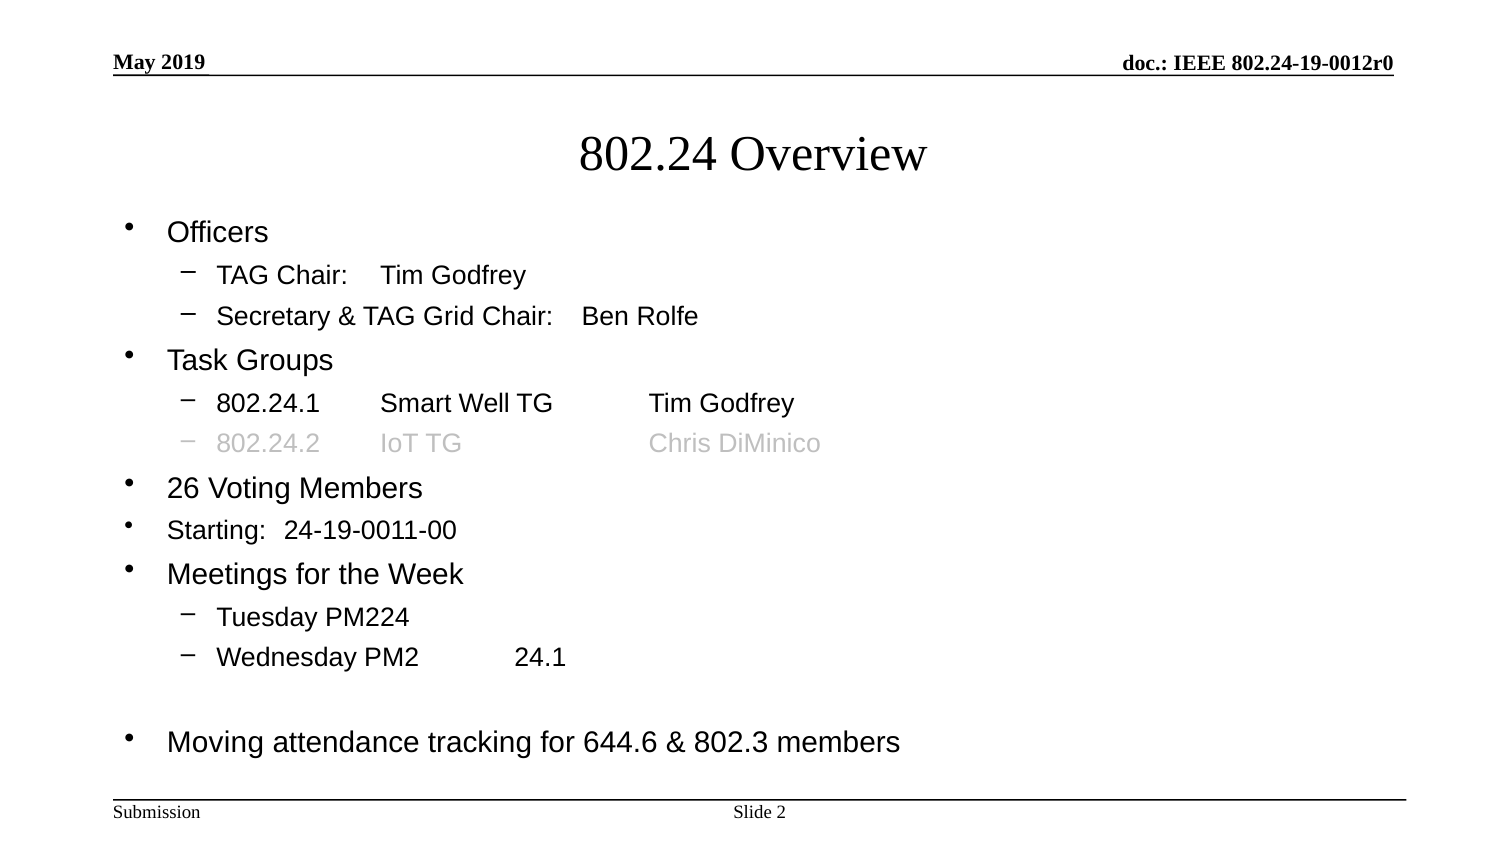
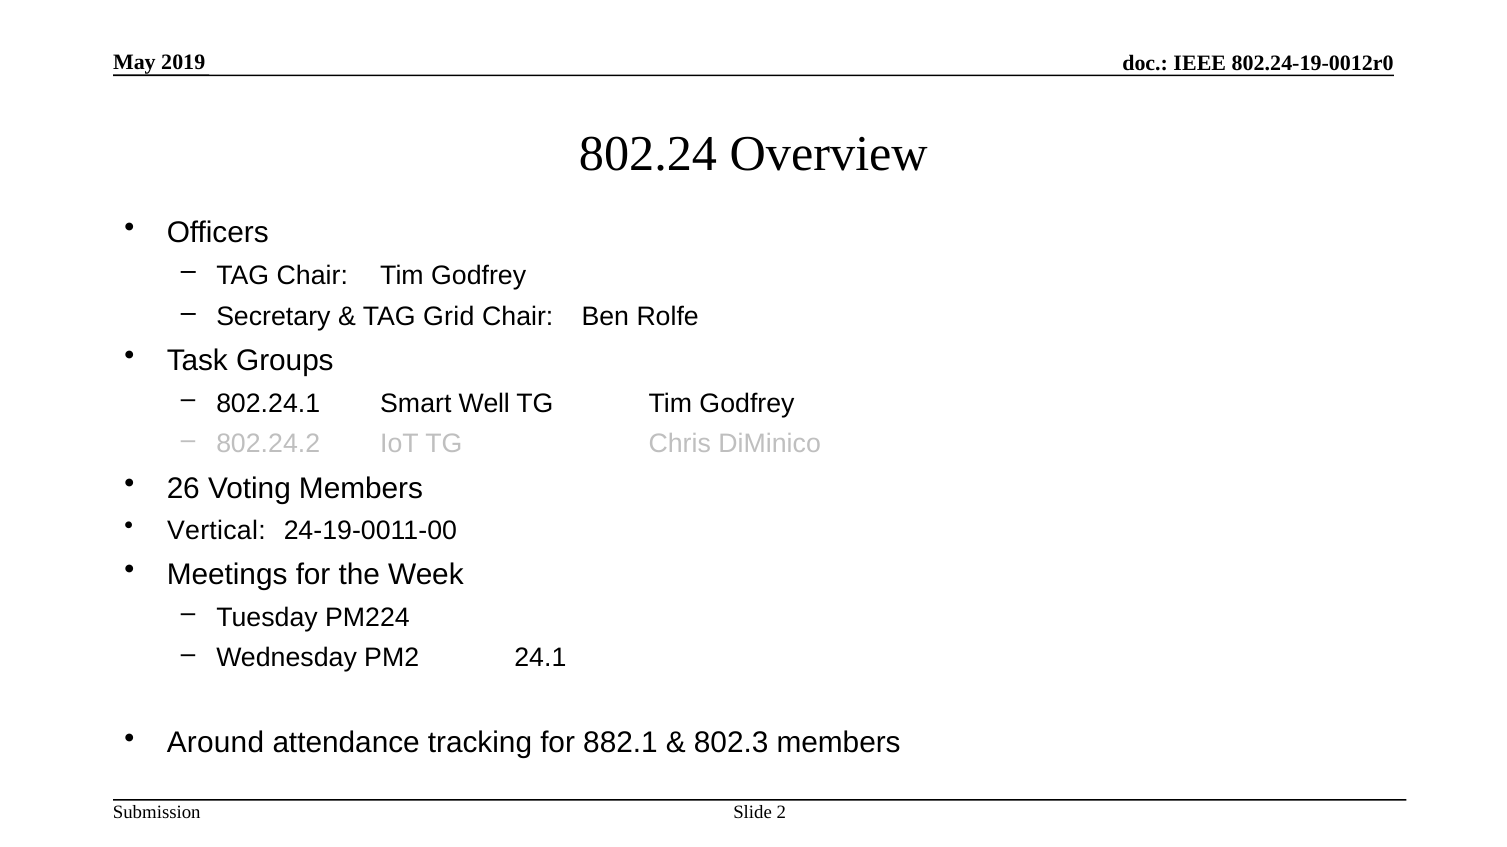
Starting: Starting -> Vertical (216, 531)
Moving: Moving -> Around (215, 744)
644.6: 644.6 -> 882.1 (620, 744)
